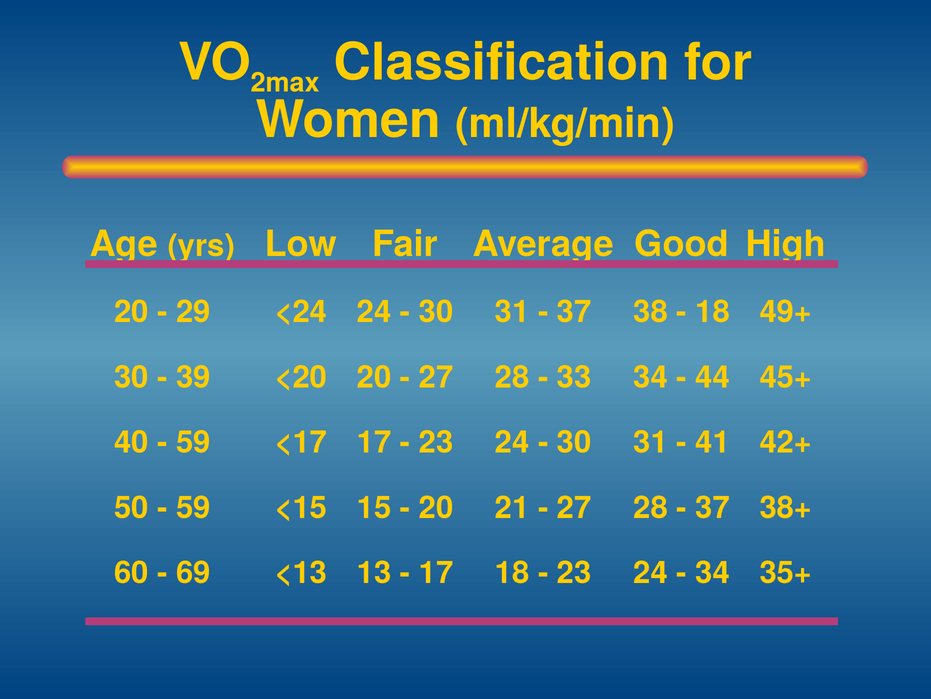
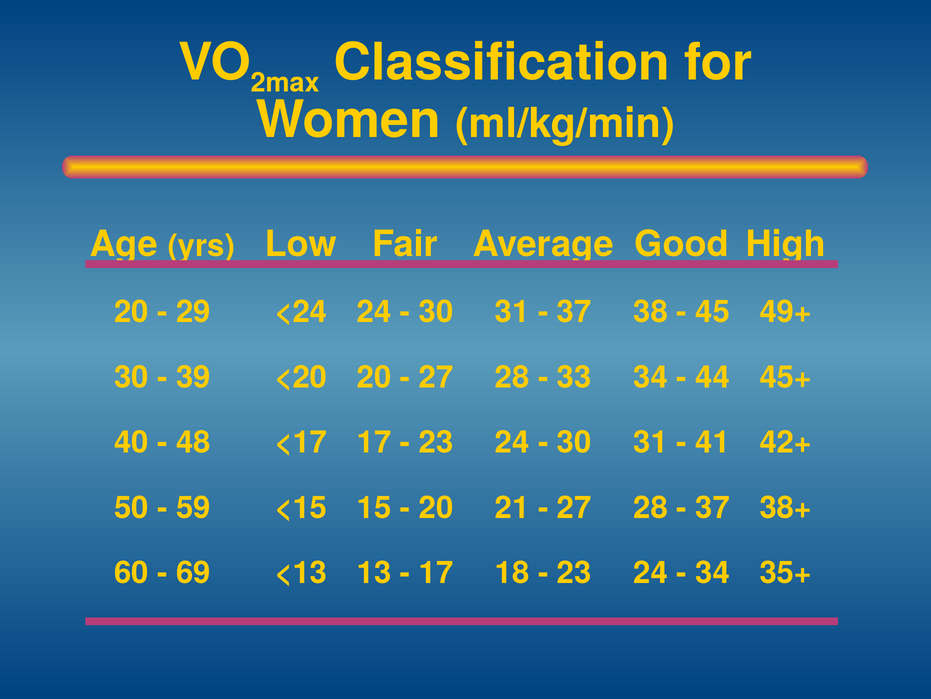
18: 18 -> 45 (713, 312)
59: 59 -> 48 (193, 442)
